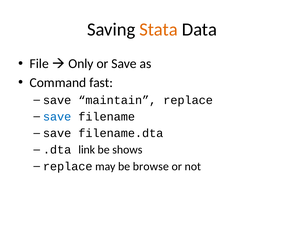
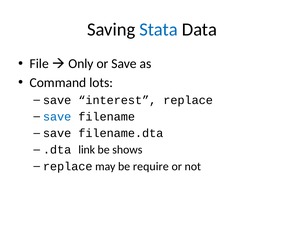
Stata colour: orange -> blue (159, 29)
fast: fast -> lots (101, 83)
maintain: maintain -> interest (117, 100)
browse: browse -> require (151, 166)
